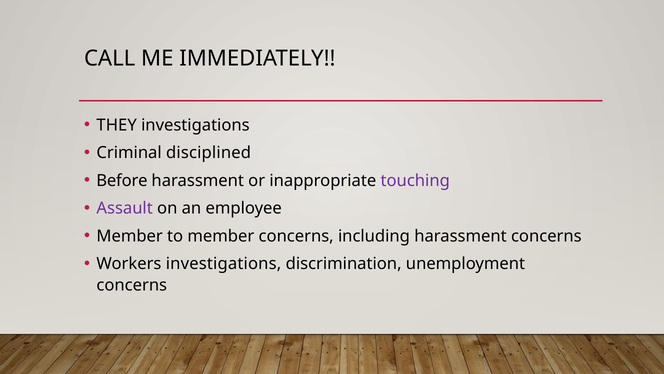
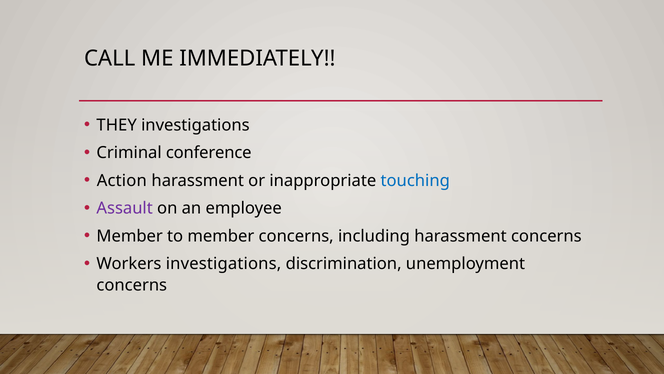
disciplined: disciplined -> conference (209, 153)
Before: Before -> Action (122, 180)
touching colour: purple -> blue (415, 180)
